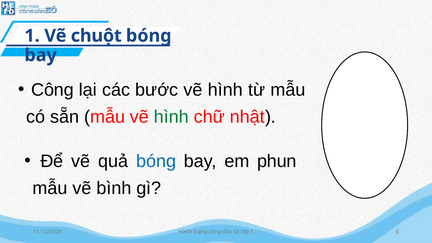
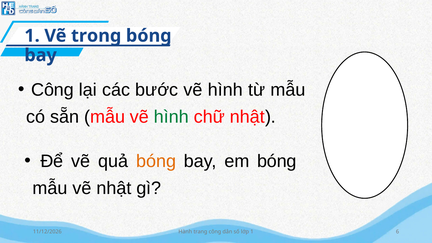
chuột: chuột -> trong (96, 36)
bóng colour: blue -> orange (156, 161)
em phun: phun -> bóng (277, 161)
vẽ bình: bình -> nhật (114, 188)
